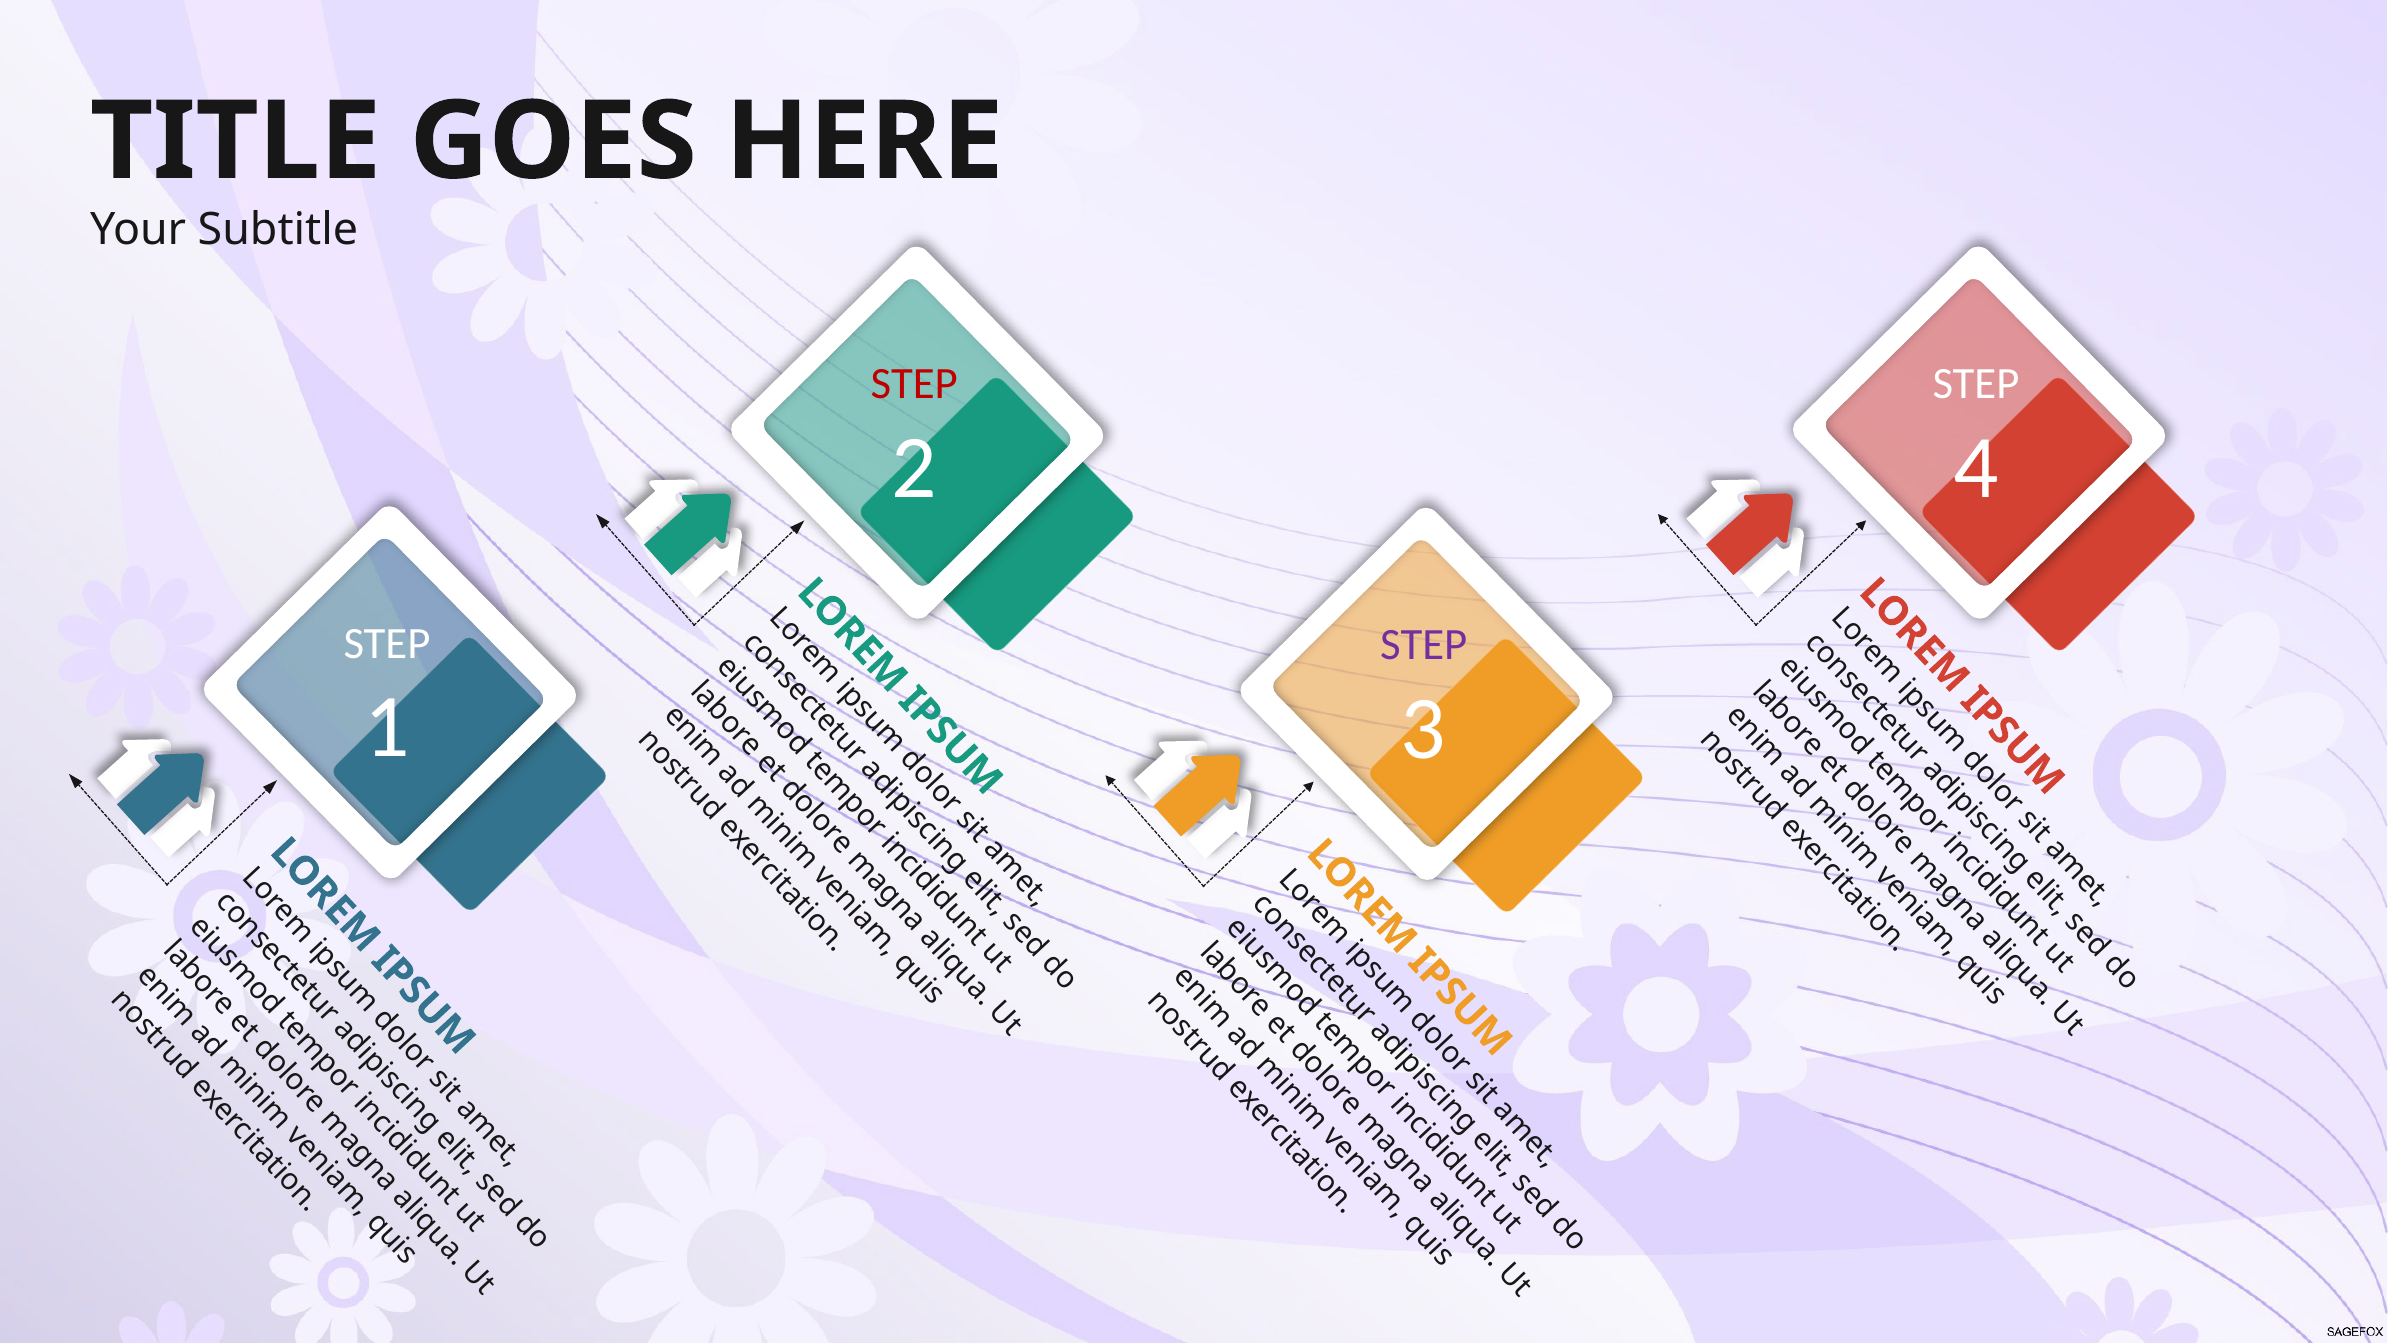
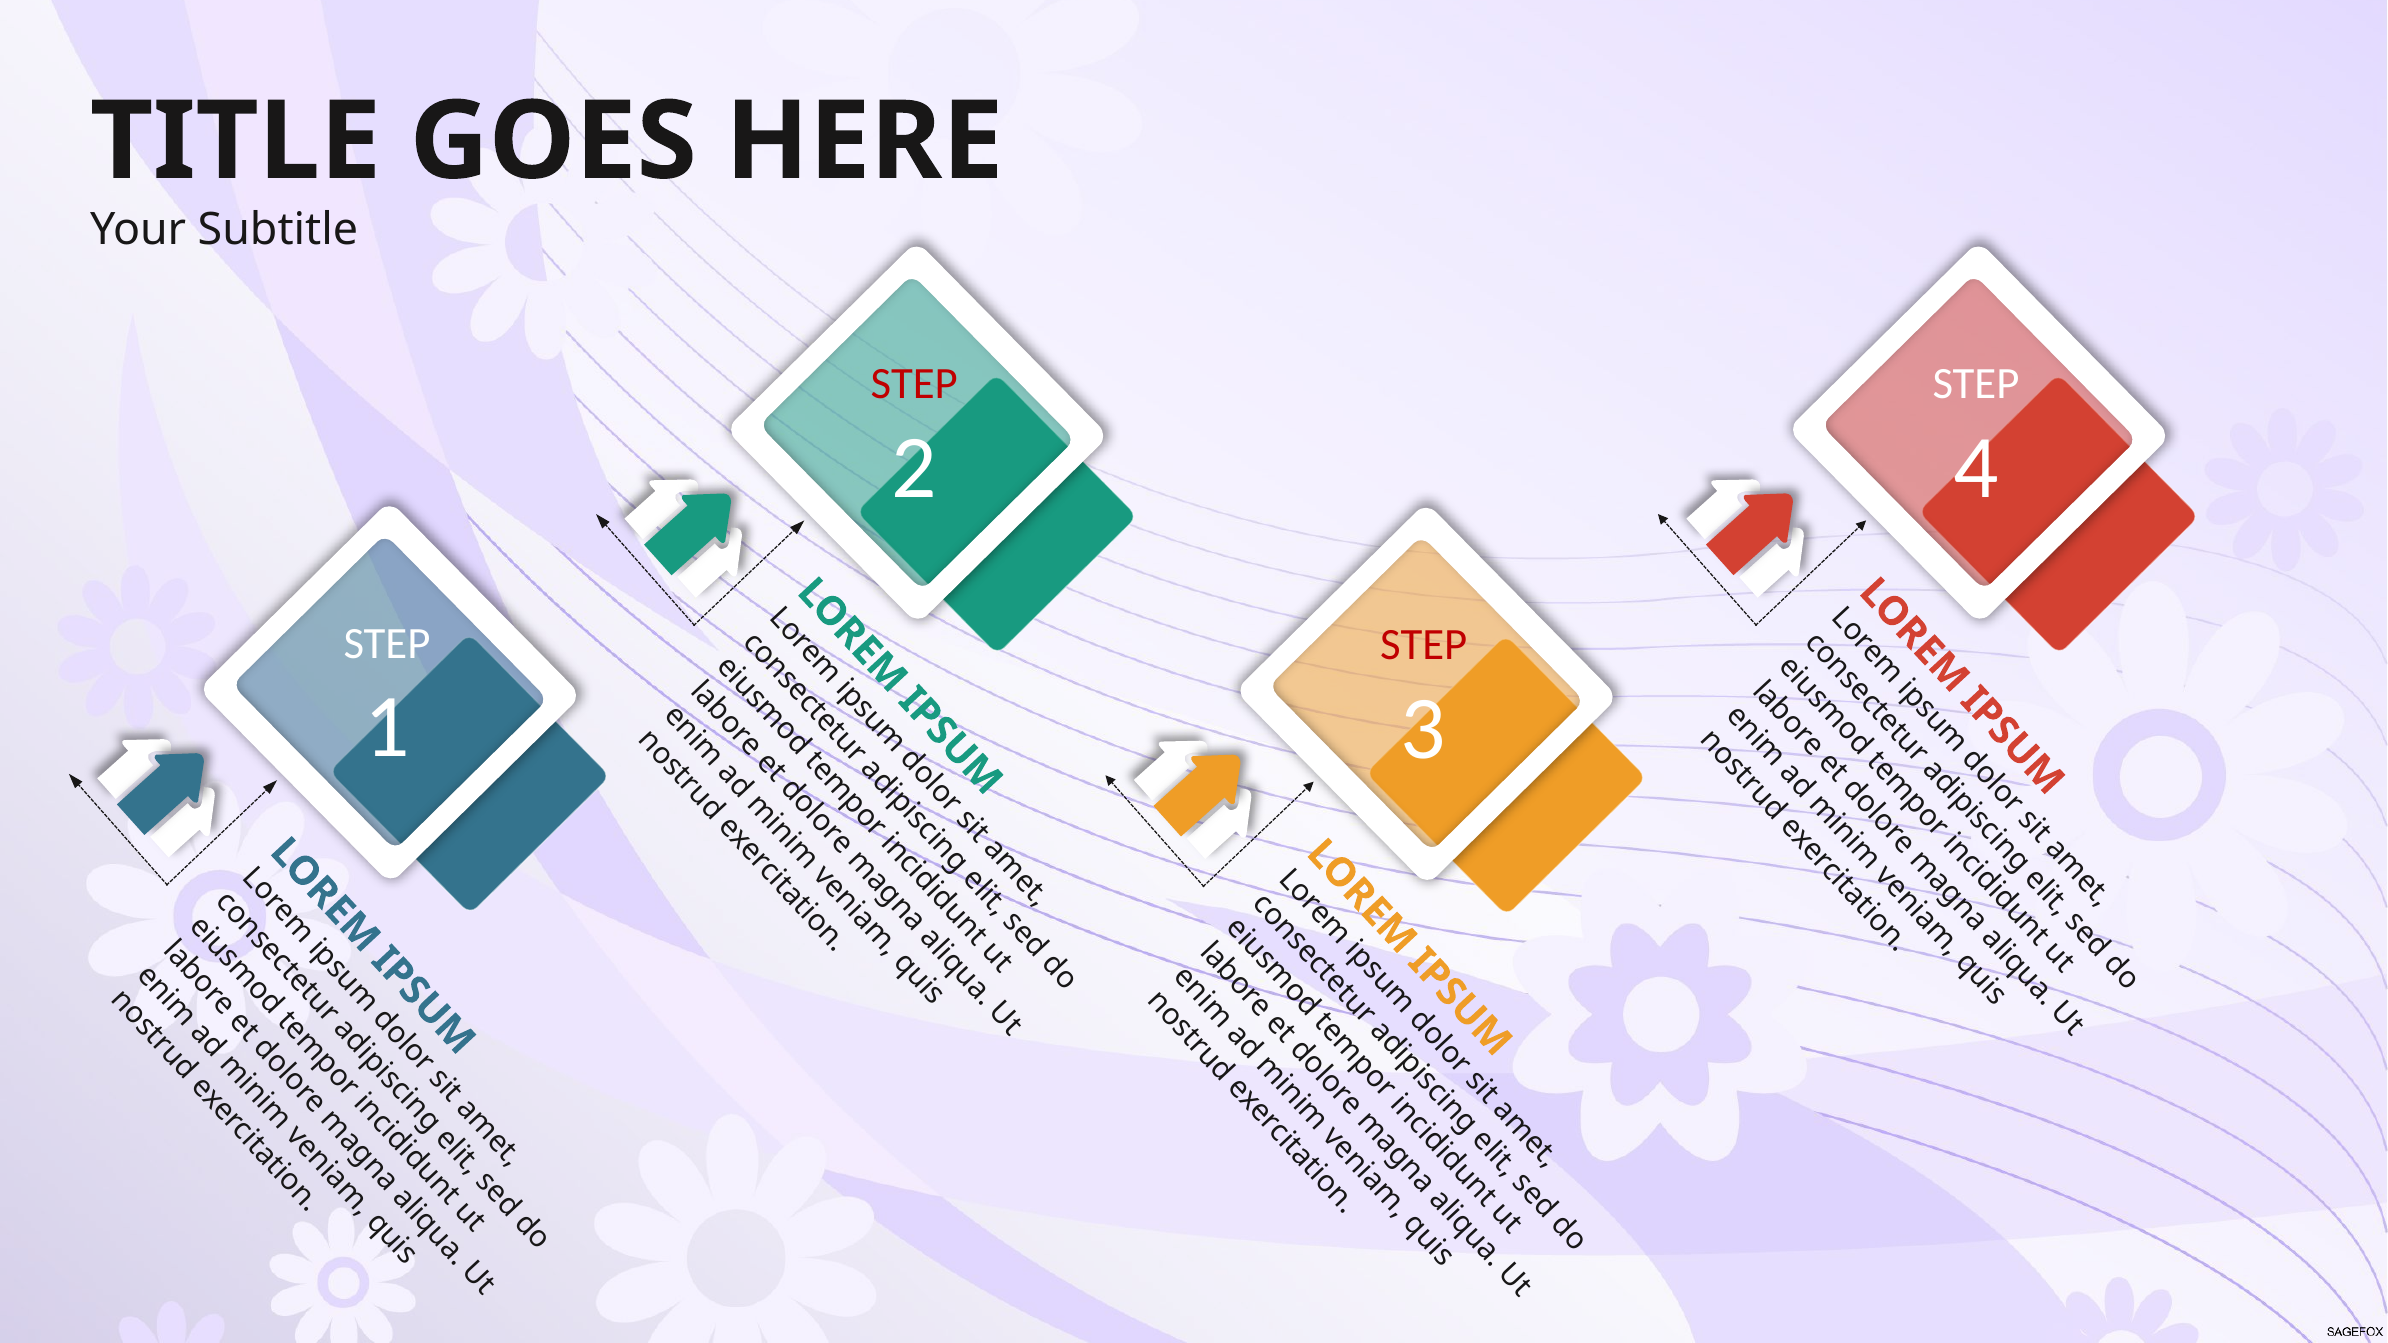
STEP colour: purple -> red (1424, 645)
